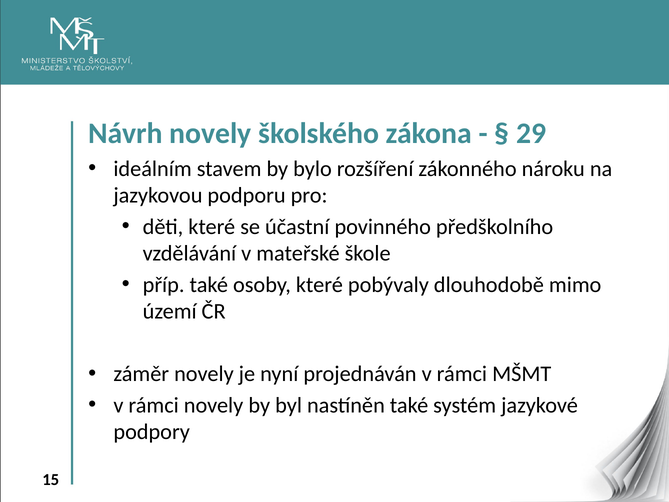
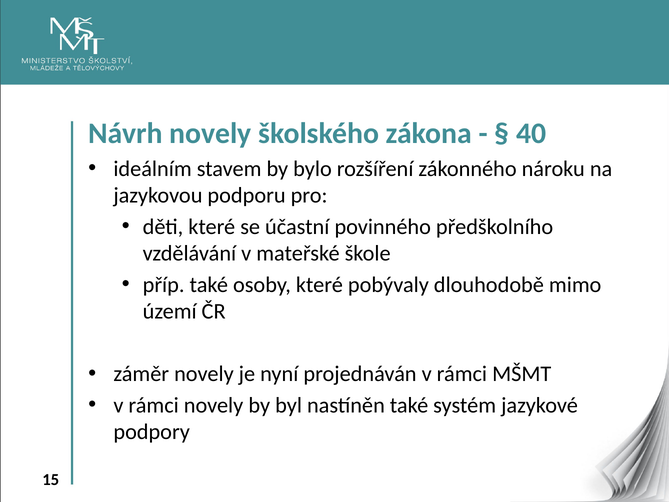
29: 29 -> 40 (531, 133)
